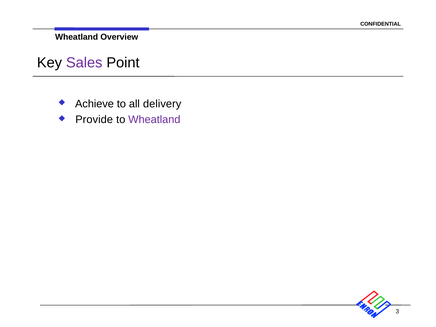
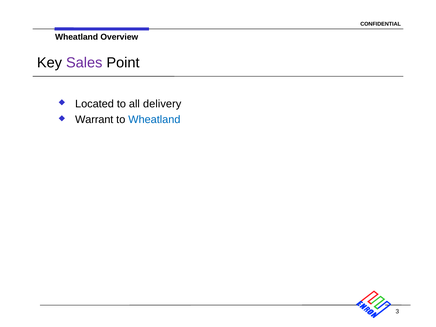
Achieve: Achieve -> Located (95, 104)
Provide: Provide -> Warrant (94, 120)
Wheatland colour: purple -> blue (154, 120)
